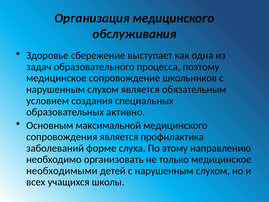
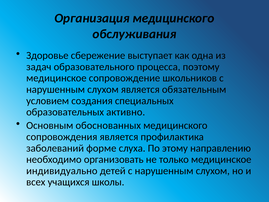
максимальной: максимальной -> обоснованных (108, 125)
необходимыми: необходимыми -> индивидуально (62, 171)
